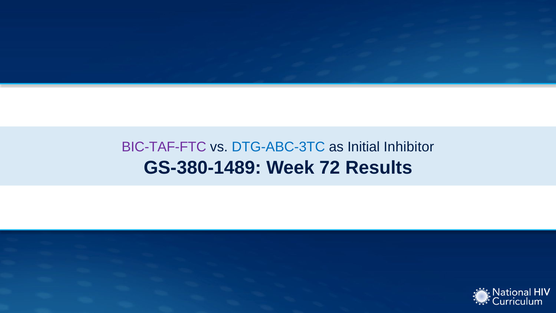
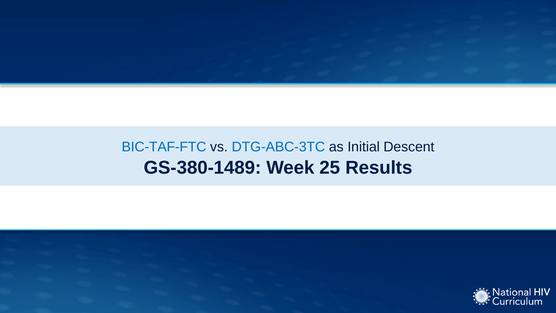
BIC-TAF-FTC colour: purple -> blue (164, 147)
Inhibitor: Inhibitor -> Descent (409, 147)
72: 72 -> 25 (330, 167)
